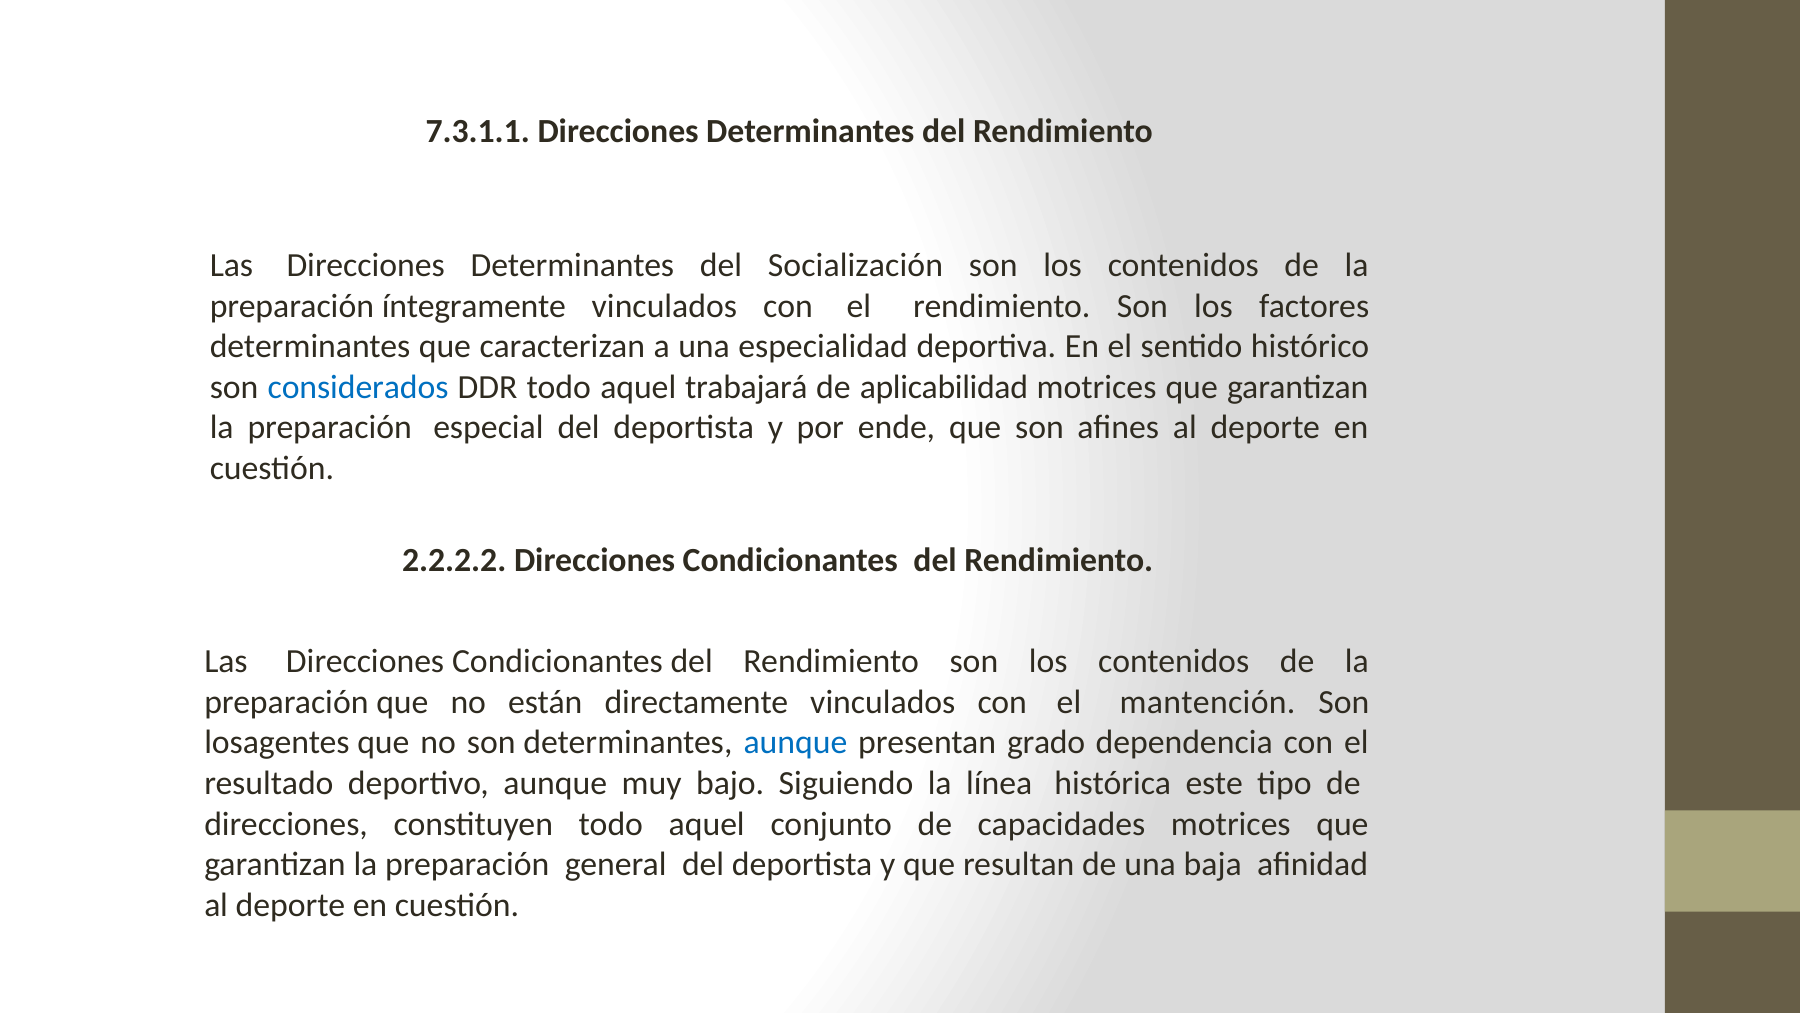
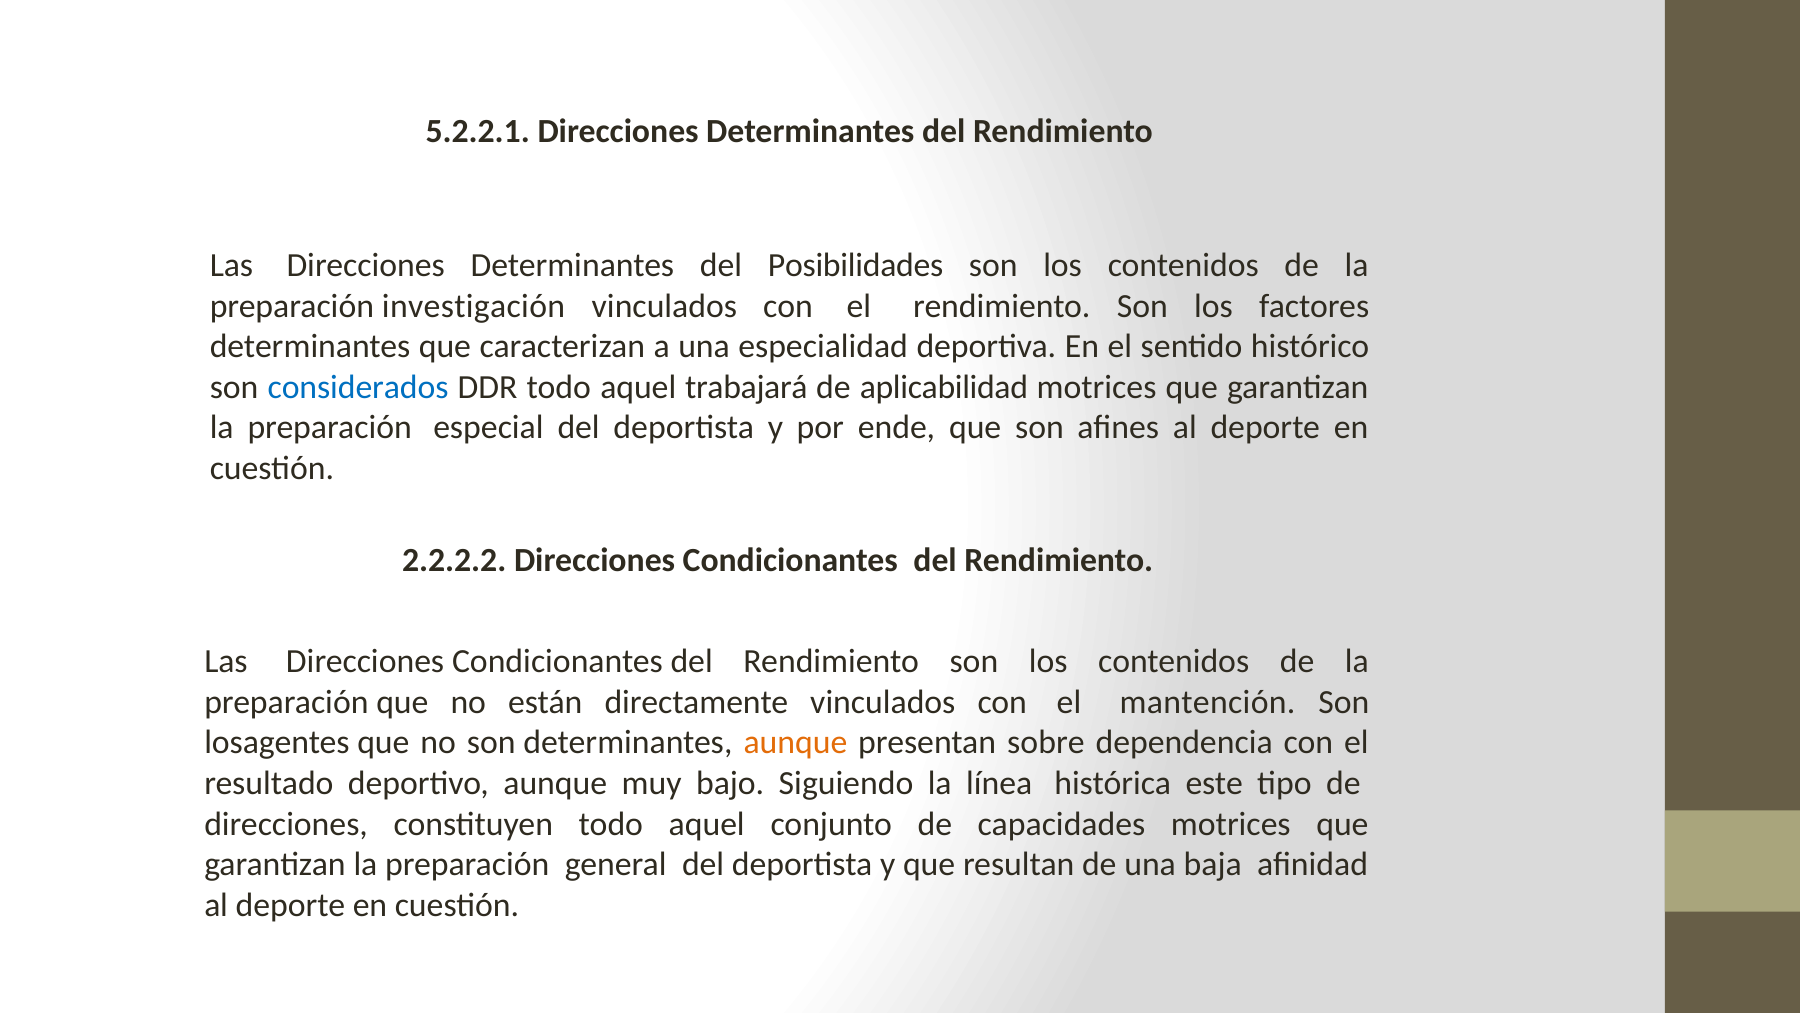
7.3.1.1: 7.3.1.1 -> 5.2.2.1 (478, 132)
Socialización: Socialización -> Posibilidades (856, 266)
íntegramente: íntegramente -> investigación (474, 306)
aunque colour: blue -> orange (795, 742)
grado: grado -> sobre (1046, 742)
